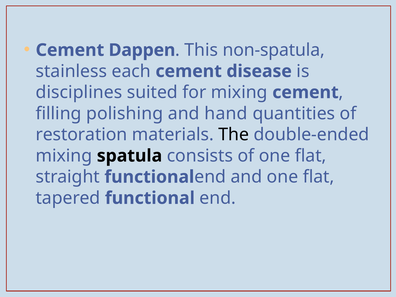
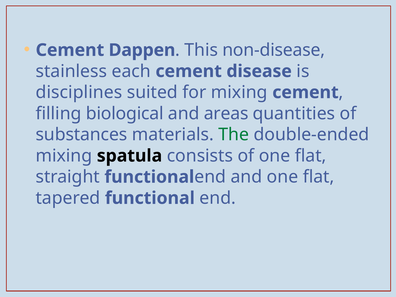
non-spatula: non-spatula -> non-disease (274, 50)
polishing: polishing -> biological (125, 114)
hand: hand -> areas (226, 114)
restoration: restoration -> substances (81, 135)
The colour: black -> green (234, 135)
